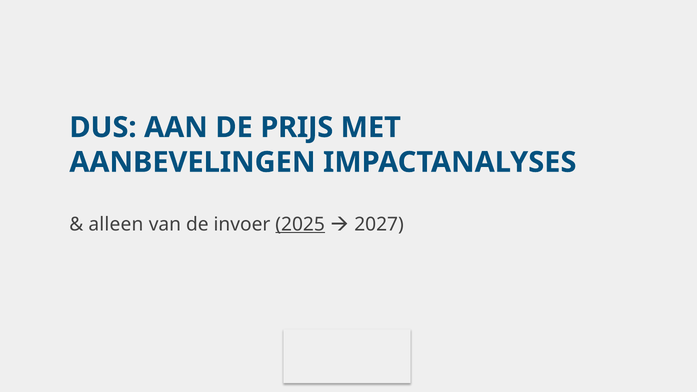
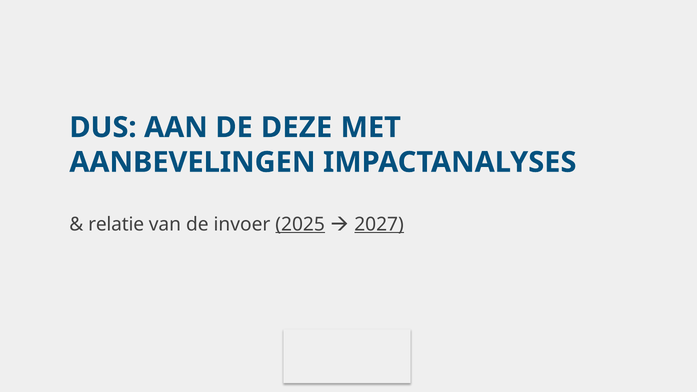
PRIJS: PRIJS -> DEZE (297, 127)
alleen: alleen -> relatie (116, 224)
2027 underline: none -> present (379, 224)
